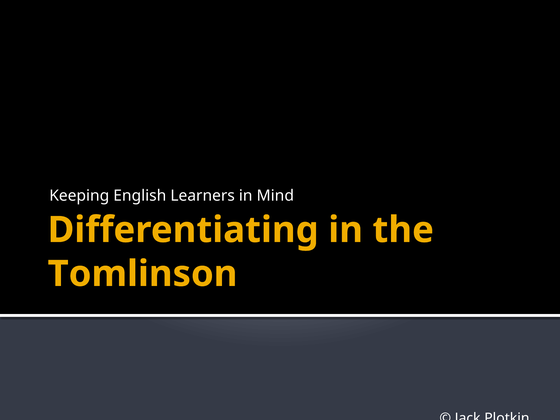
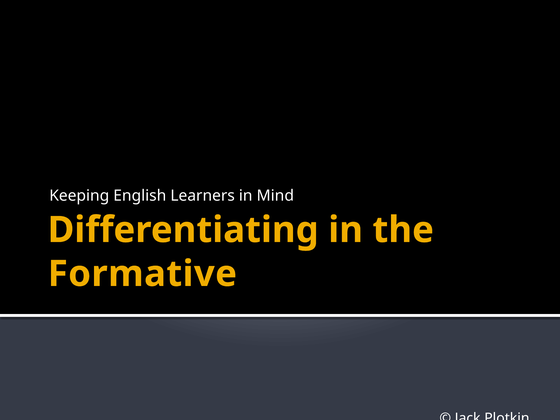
Tomlinson: Tomlinson -> Formative (142, 274)
